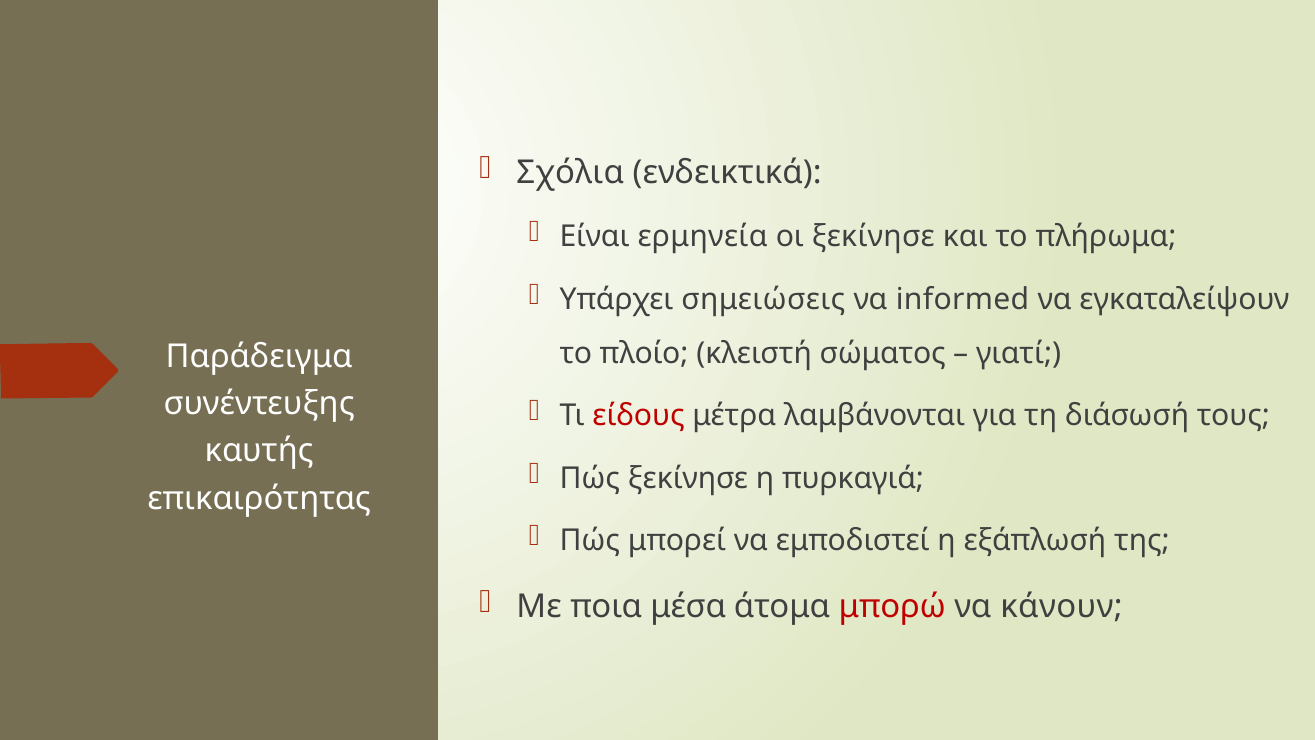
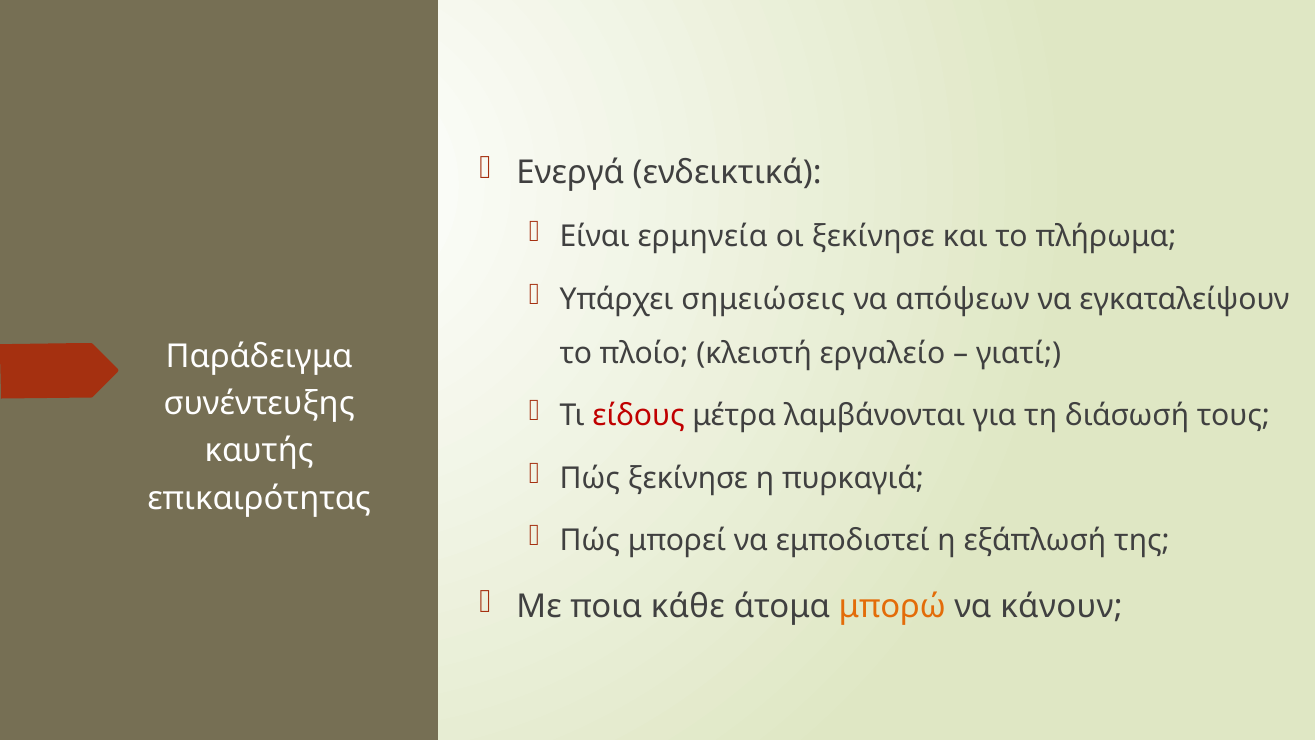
Σχόλια: Σχόλια -> Ενεργά (570, 173)
informed: informed -> απόψεων (963, 299)
σώματος: σώματος -> εργαλείο (882, 353)
μέσα: μέσα -> κάθε (688, 606)
μπορώ colour: red -> orange (892, 606)
